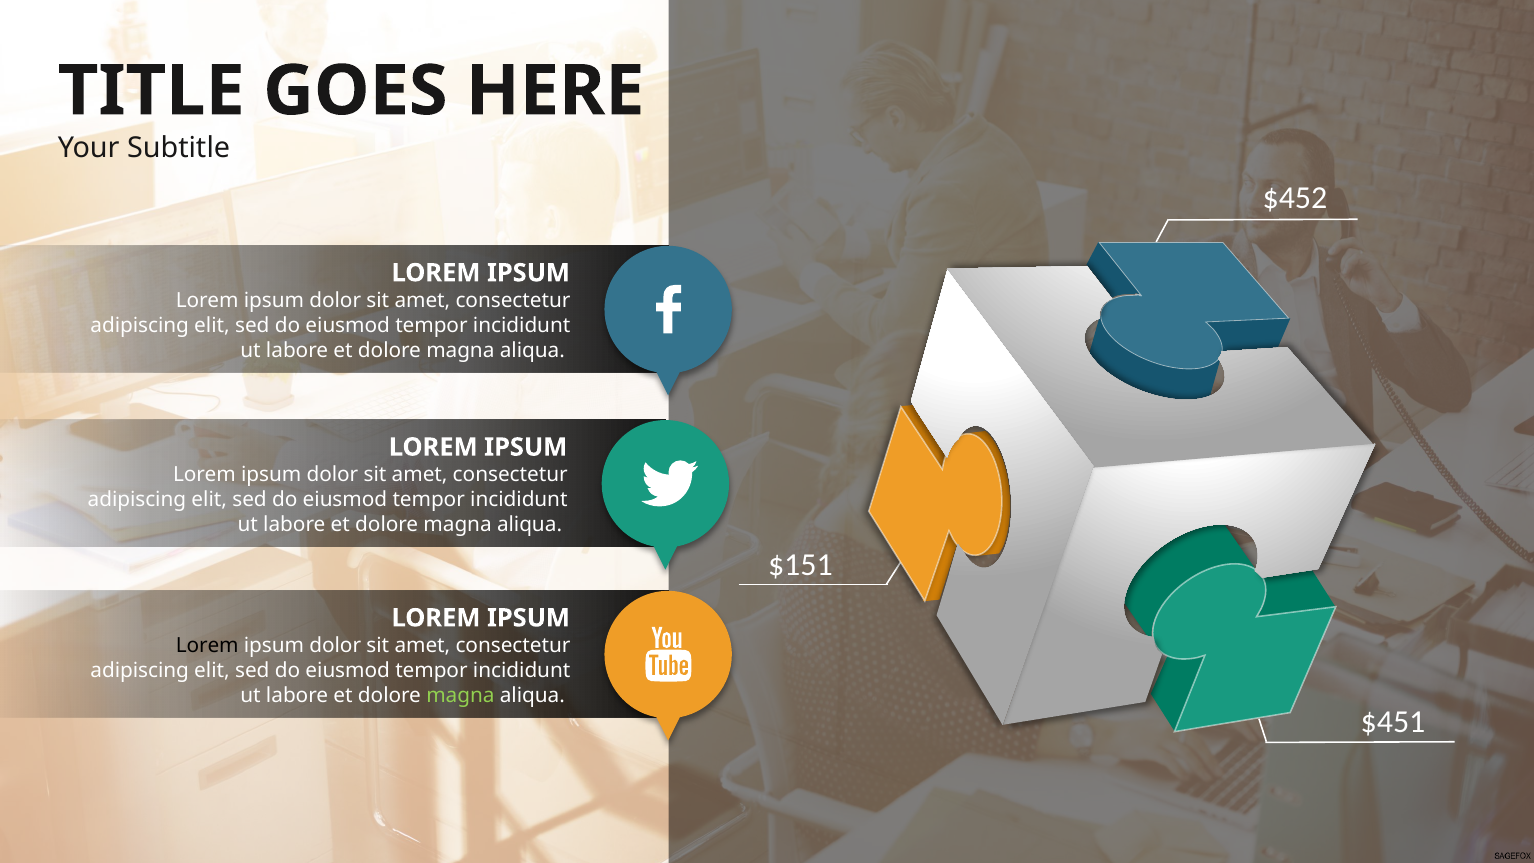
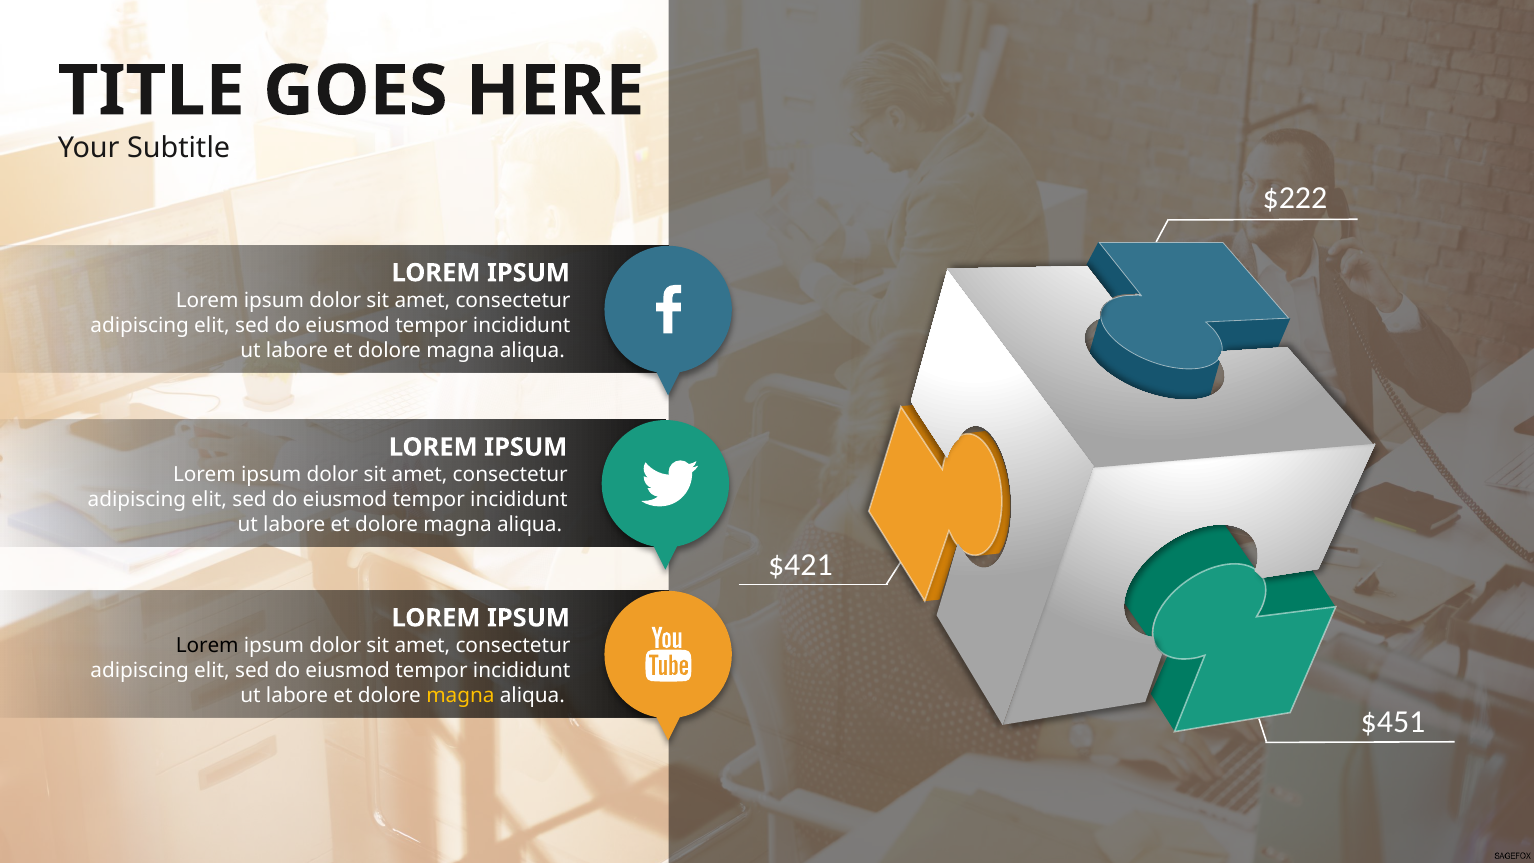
$452: $452 -> $222 (1295, 198)
$151: $151 -> $421 (800, 565)
magna colour: light green -> yellow (460, 695)
